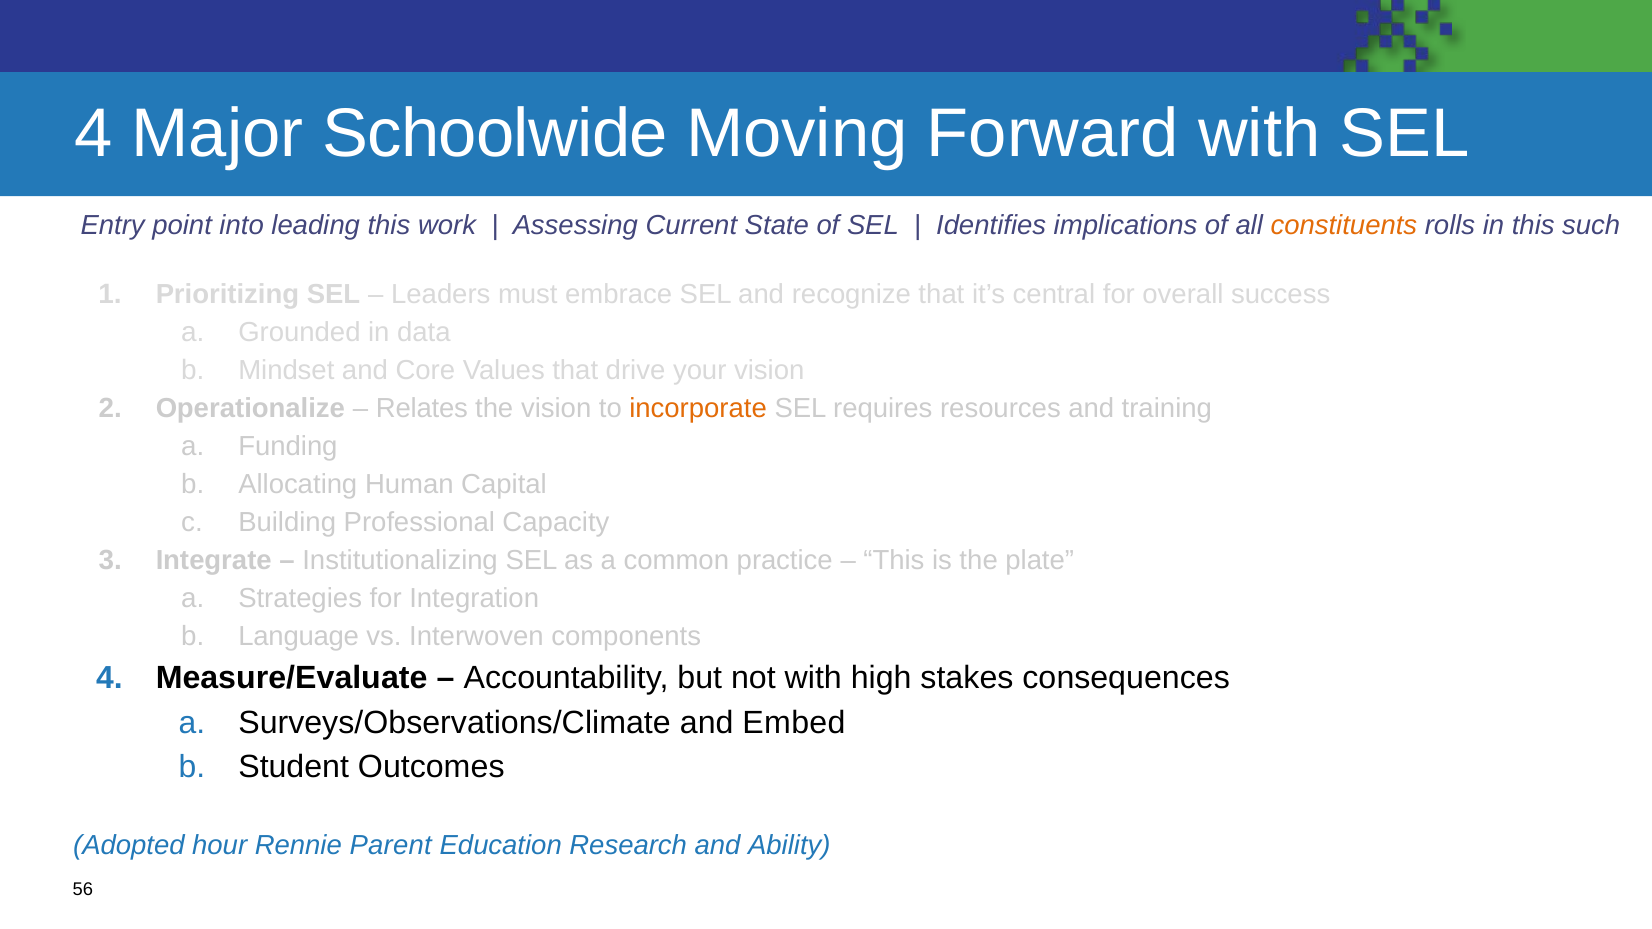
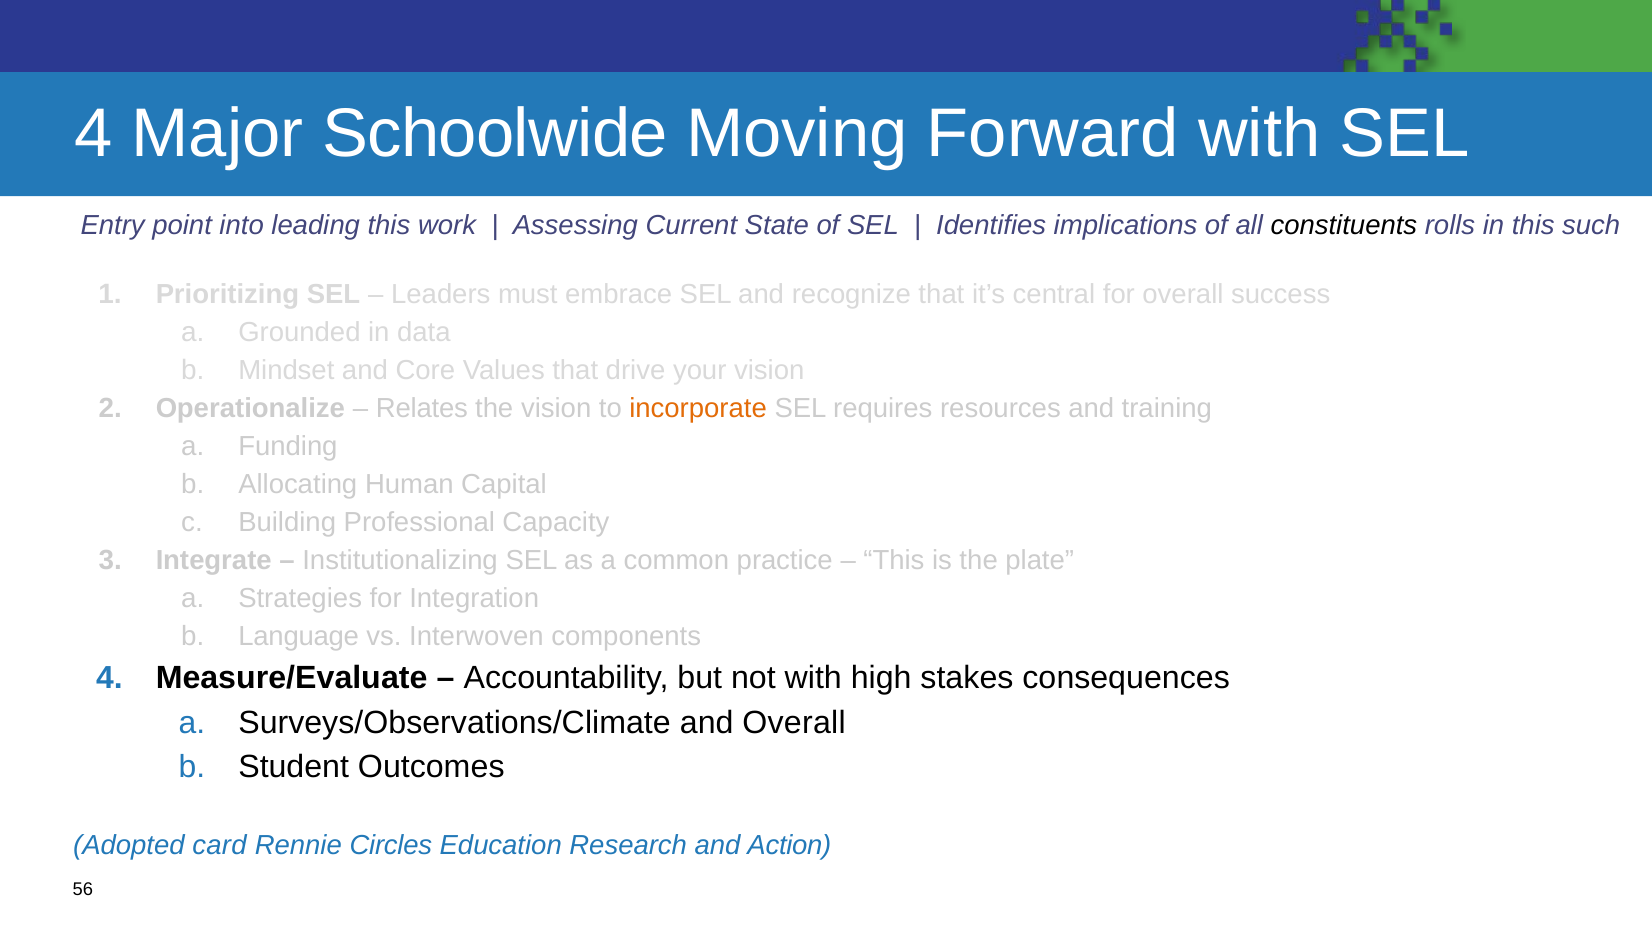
constituents colour: orange -> black (1344, 226)
and Embed: Embed -> Overall (794, 723)
hour: hour -> card (220, 845)
Parent: Parent -> Circles (391, 845)
Ability: Ability -> Action (789, 845)
